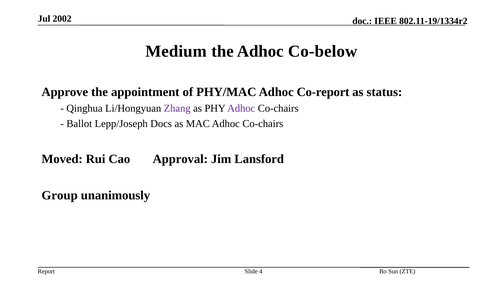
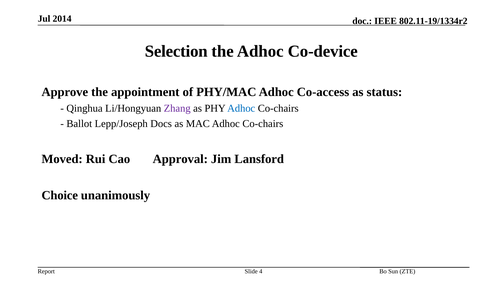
2002: 2002 -> 2014 (62, 19)
Medium: Medium -> Selection (176, 51)
Co-below: Co-below -> Co-device (323, 51)
Co-report: Co-report -> Co-access (323, 92)
Adhoc colour: purple -> blue (241, 108)
Group: Group -> Choice (60, 195)
